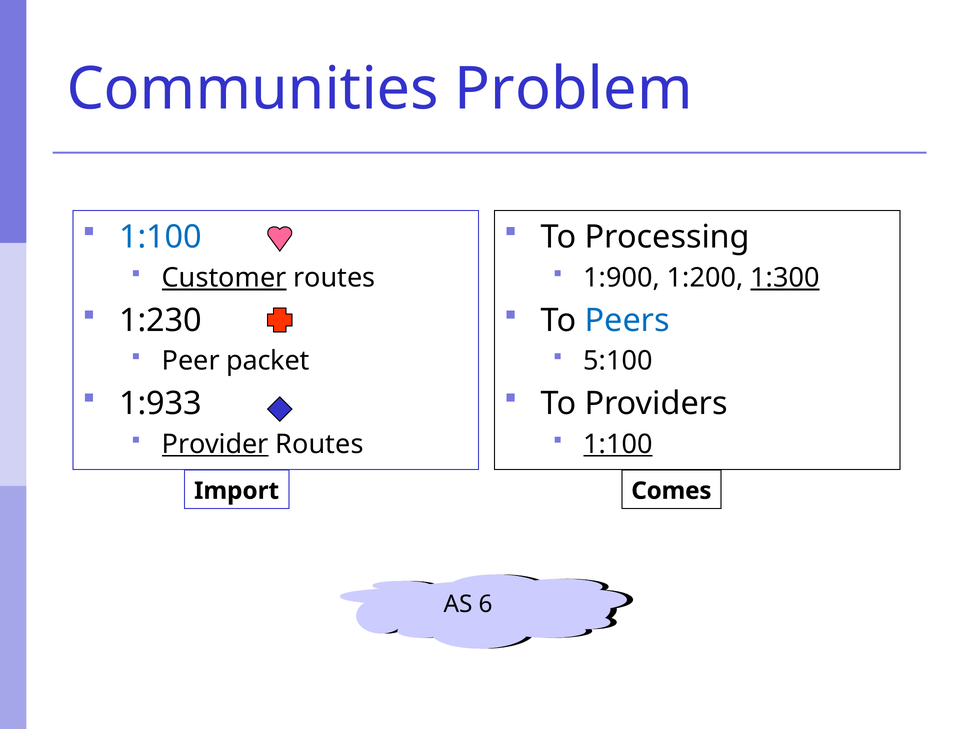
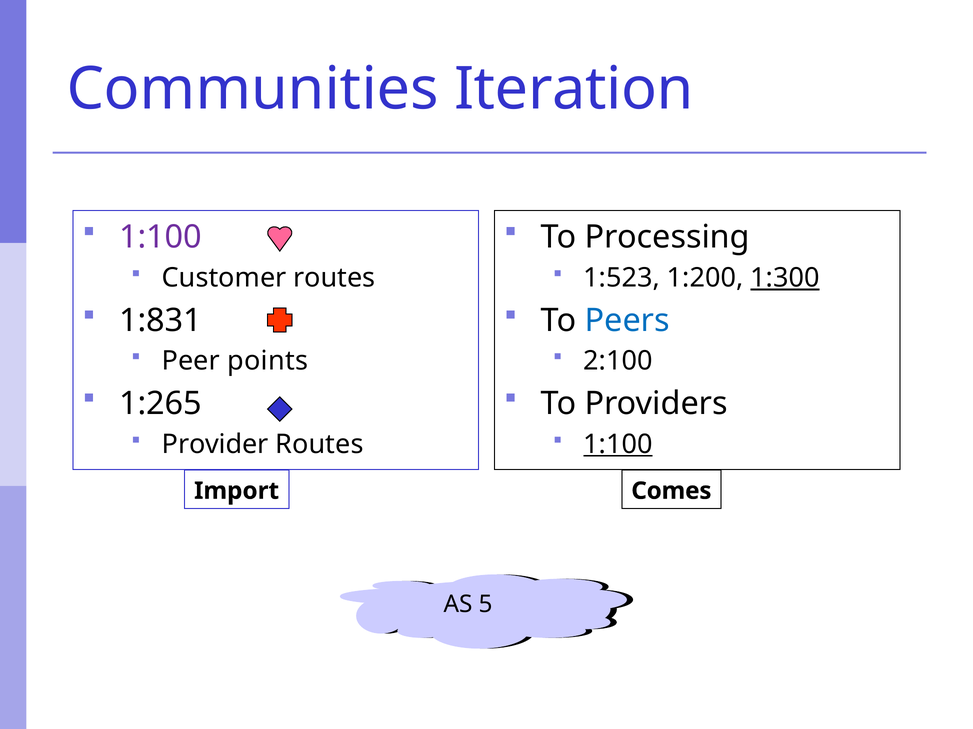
Problem: Problem -> Iteration (574, 89)
1:100 colour: blue -> purple (161, 237)
Customer underline: present -> none (224, 278)
1:900: 1:900 -> 1:523 (622, 278)
1:230: 1:230 -> 1:831 (161, 321)
packet: packet -> points (268, 361)
5:100: 5:100 -> 2:100 (618, 361)
1:933: 1:933 -> 1:265 (161, 404)
Provider underline: present -> none (215, 445)
6: 6 -> 5 (486, 605)
